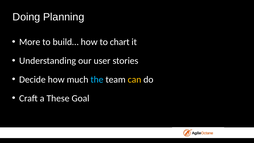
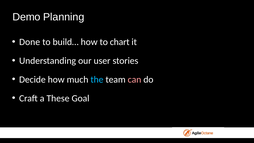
Doing: Doing -> Demo (26, 17)
More: More -> Done (30, 42)
can colour: yellow -> pink (135, 79)
